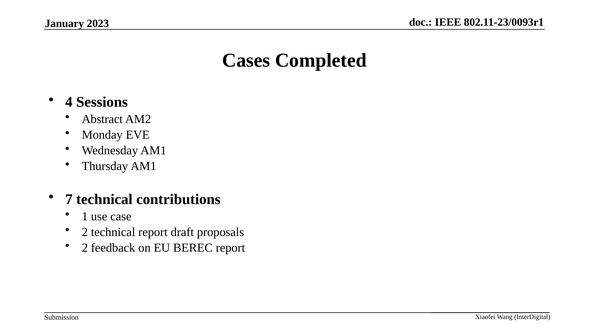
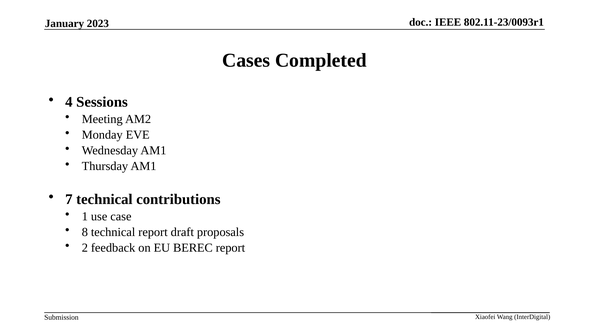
Abstract: Abstract -> Meeting (102, 119)
2: 2 -> 8 (85, 232)
